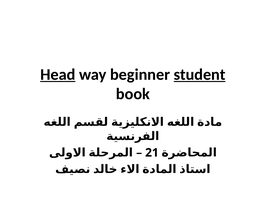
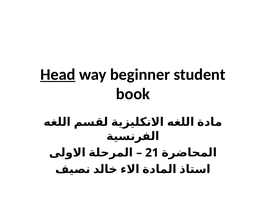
student underline: present -> none (200, 75)
